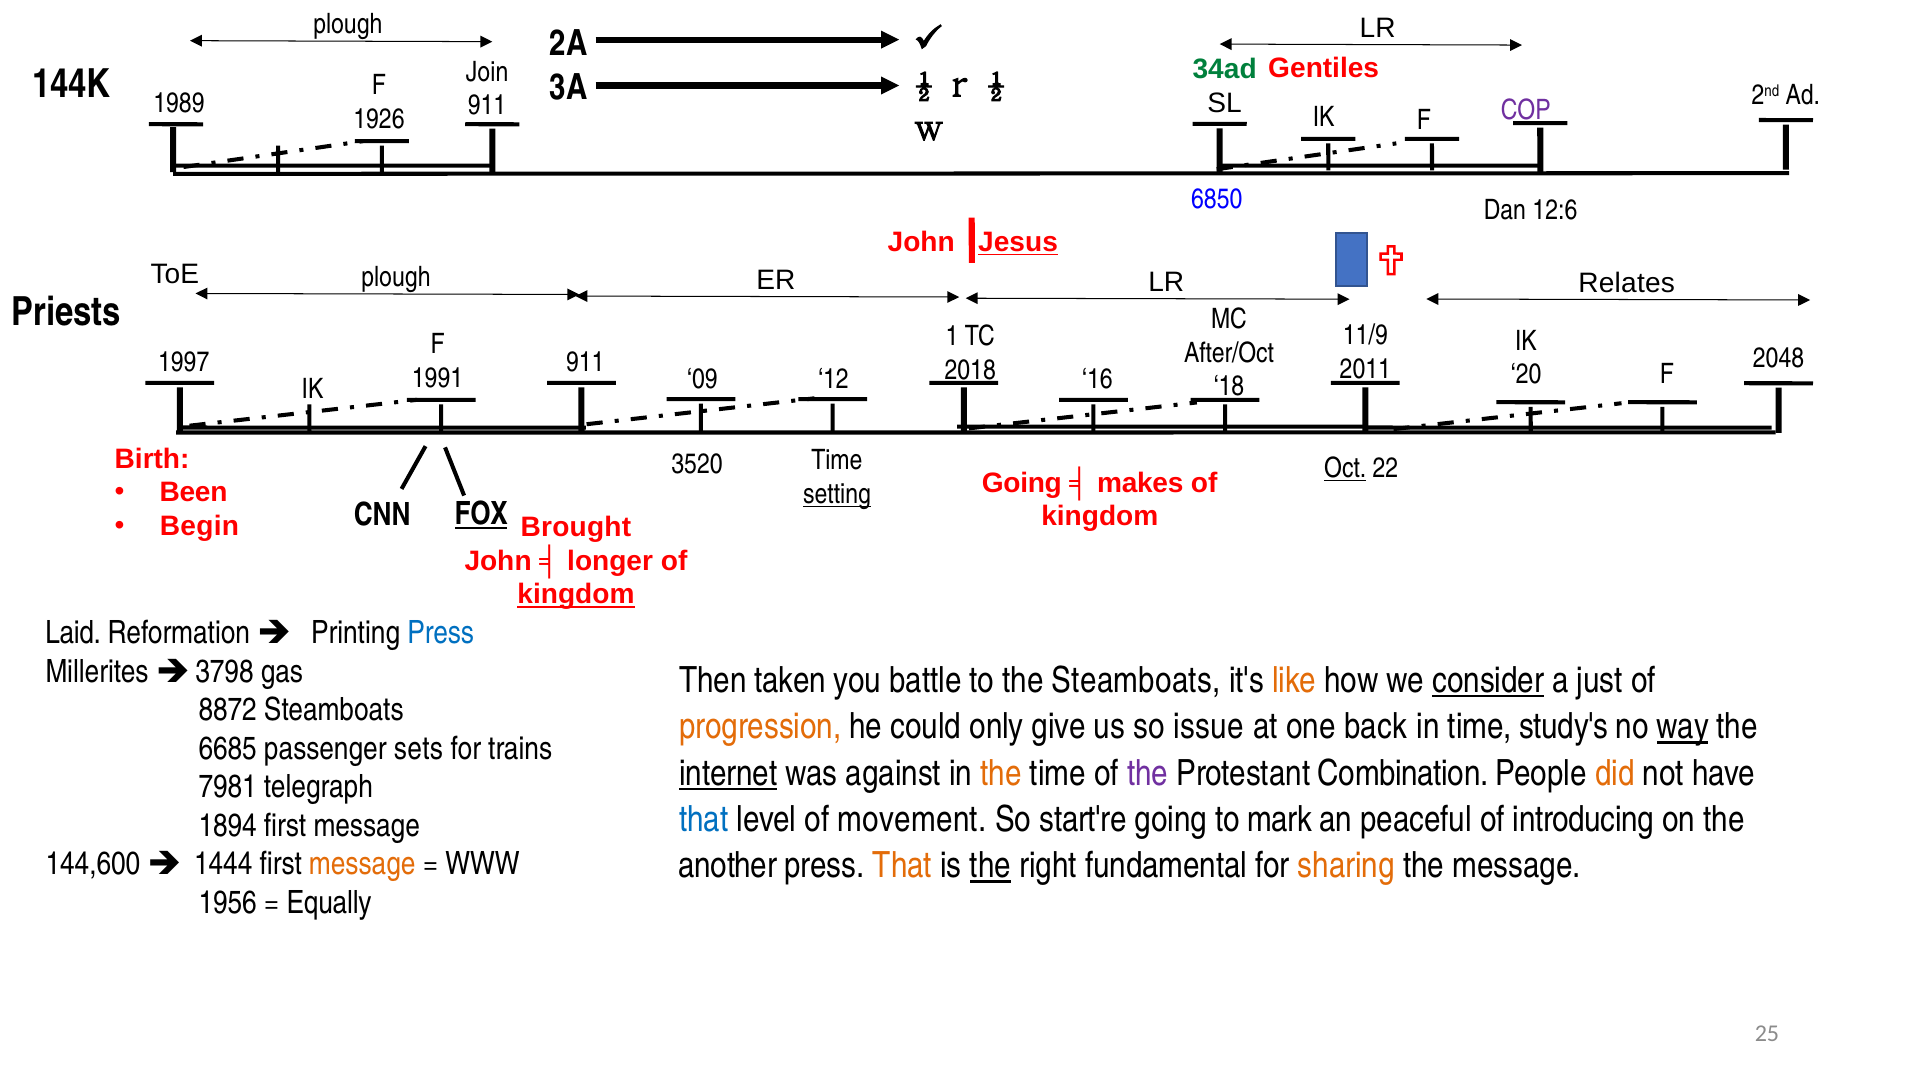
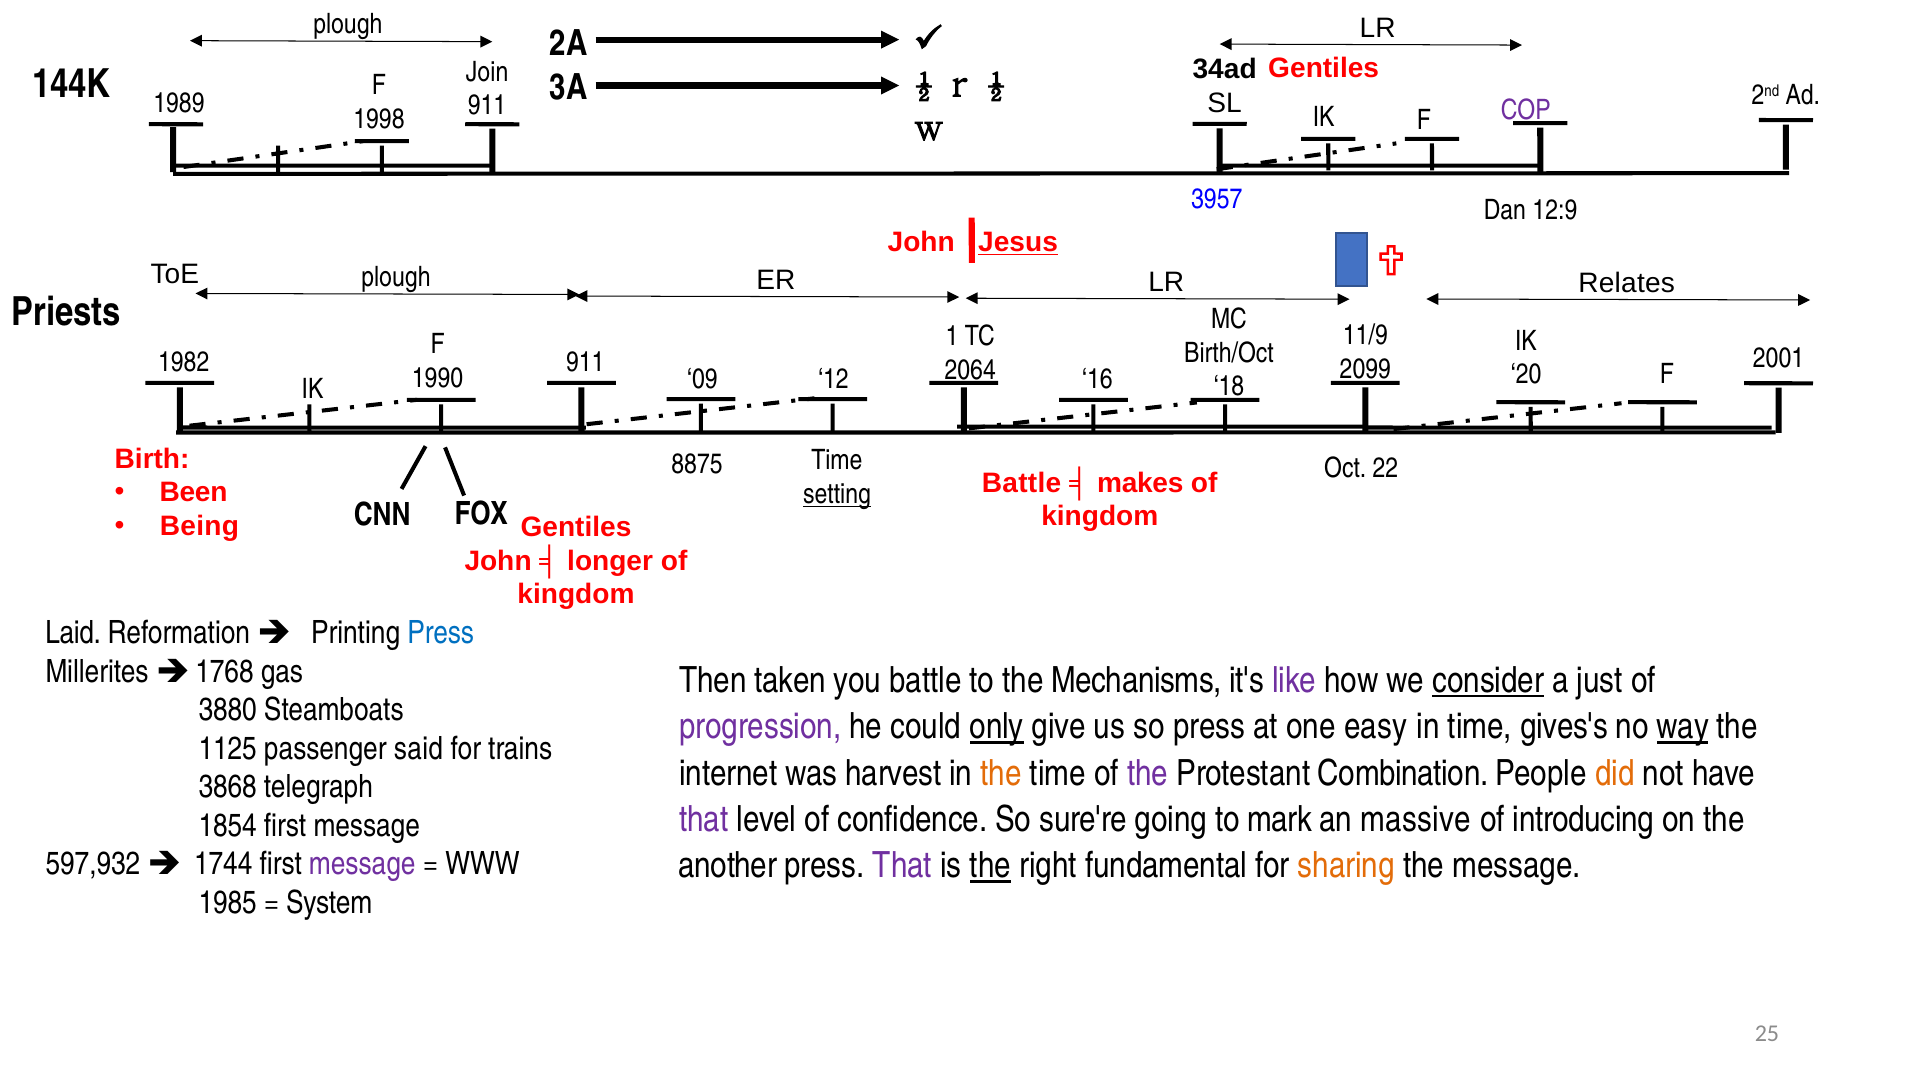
34ad colour: green -> black (1225, 69)
1926: 1926 -> 1998 (379, 119)
6850: 6850 -> 3957 (1217, 199)
12:6: 12:6 -> 12:9 (1555, 210)
After/Oct: After/Oct -> Birth/Oct (1229, 353)
2048: 2048 -> 2001 (1779, 359)
1997: 1997 -> 1982 (184, 362)
2011: 2011 -> 2099 (1365, 369)
2018: 2018 -> 2064 (970, 370)
1991: 1991 -> 1990 (438, 378)
3520: 3520 -> 8875 (697, 464)
Oct underline: present -> none (1345, 469)
Going: Going -> Battle (1022, 483)
FOX underline: present -> none (481, 515)
Begin: Begin -> Being (199, 527)
Brought: Brought -> Gentiles (576, 527)
kingdom underline: present -> none (576, 595)
3798: 3798 -> 1768 (224, 672)
the Steamboats: Steamboats -> Mechanisms (1137, 681)
like colour: orange -> purple (1294, 681)
8872: 8872 -> 3880 (228, 710)
progression colour: orange -> purple (760, 727)
only underline: none -> present (997, 727)
so issue: issue -> press (1209, 727)
back: back -> easy (1376, 727)
study's: study's -> gives's (1564, 727)
6685: 6685 -> 1125 (228, 749)
sets: sets -> said (419, 749)
internet underline: present -> none (728, 774)
against: against -> harvest (894, 774)
7981: 7981 -> 3868 (228, 787)
that colour: blue -> purple (704, 820)
movement: movement -> confidence (912, 820)
start're: start're -> sure're (1083, 820)
peaceful: peaceful -> massive (1416, 820)
1894: 1894 -> 1854 (228, 826)
144,600: 144,600 -> 597,932 (93, 864)
1444: 1444 -> 1744 (223, 864)
message colour: orange -> purple (362, 864)
That colour: orange -> purple (903, 866)
1956: 1956 -> 1985 (228, 903)
Equally: Equally -> System (329, 903)
